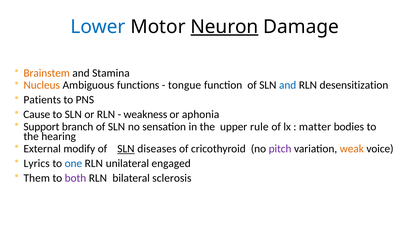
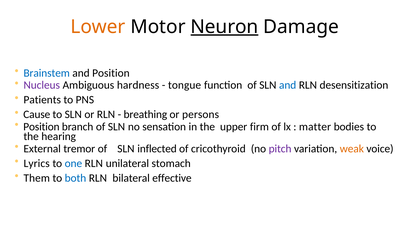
Lower colour: blue -> orange (98, 27)
Brainstem colour: orange -> blue (47, 73)
and Stamina: Stamina -> Position (111, 73)
Nucleus colour: orange -> purple (42, 85)
functions: functions -> hardness (138, 85)
weakness: weakness -> breathing (145, 114)
aphonia: aphonia -> persons (201, 114)
Support: Support -> Position (41, 126)
rule: rule -> firm (259, 126)
modify: modify -> tremor (79, 148)
SLN underline: present -> none (126, 148)
diseases: diseases -> inflected (157, 148)
engaged: engaged -> stomach (171, 163)
both colour: purple -> blue (76, 178)
sclerosis: sclerosis -> effective (172, 178)
